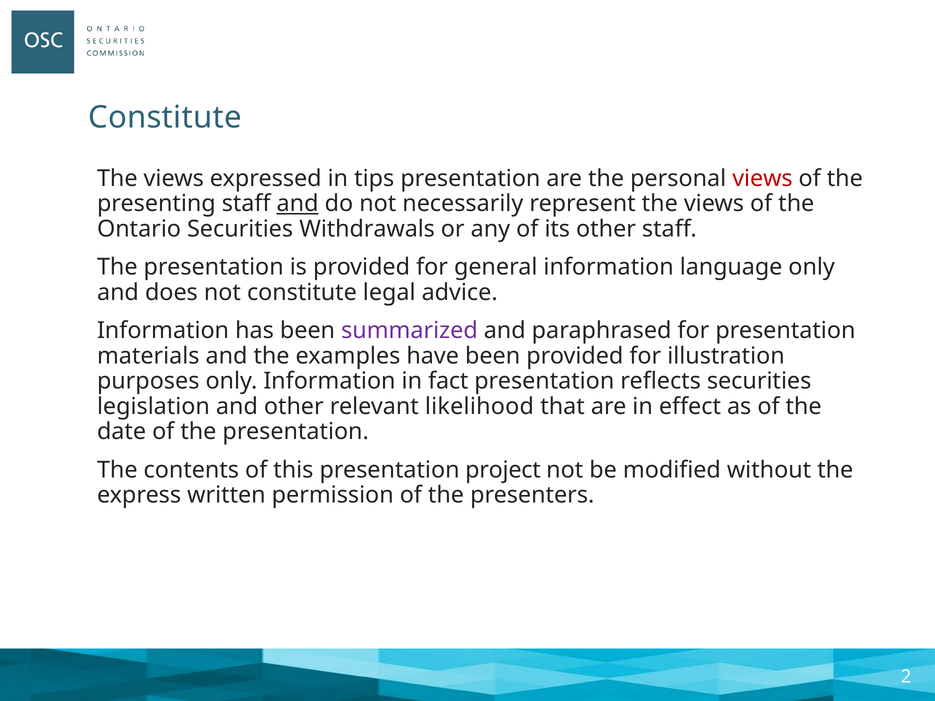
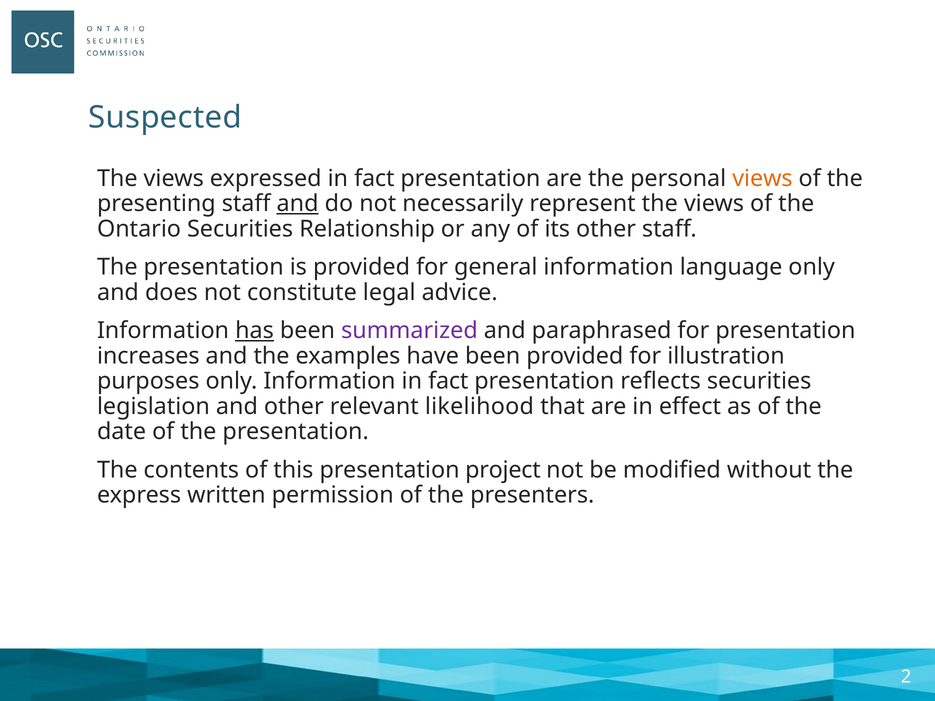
Constitute: Constitute -> Suspected (165, 118)
expressed in tips: tips -> fact (374, 179)
views colour: red -> orange (762, 179)
Withdrawals: Withdrawals -> Relationship (367, 229)
has underline: none -> present (255, 331)
materials: materials -> increases (148, 356)
